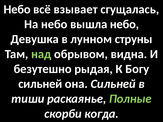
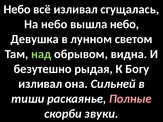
всё взывает: взывает -> изливал (76, 9)
струны: струны -> светом (134, 39)
сильней: сильней -> изливал (40, 84)
Полные colour: light green -> pink (130, 99)
когда: когда -> звуки (101, 114)
